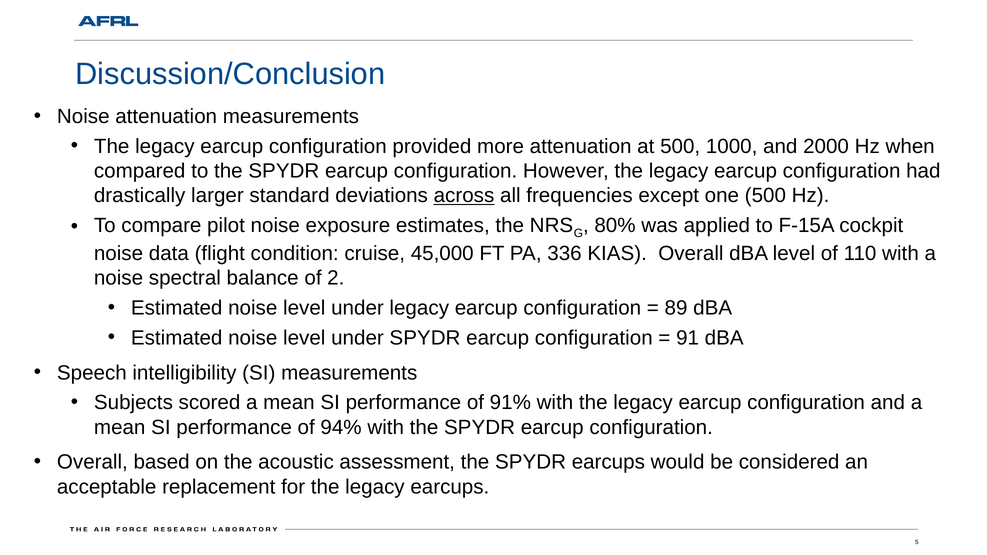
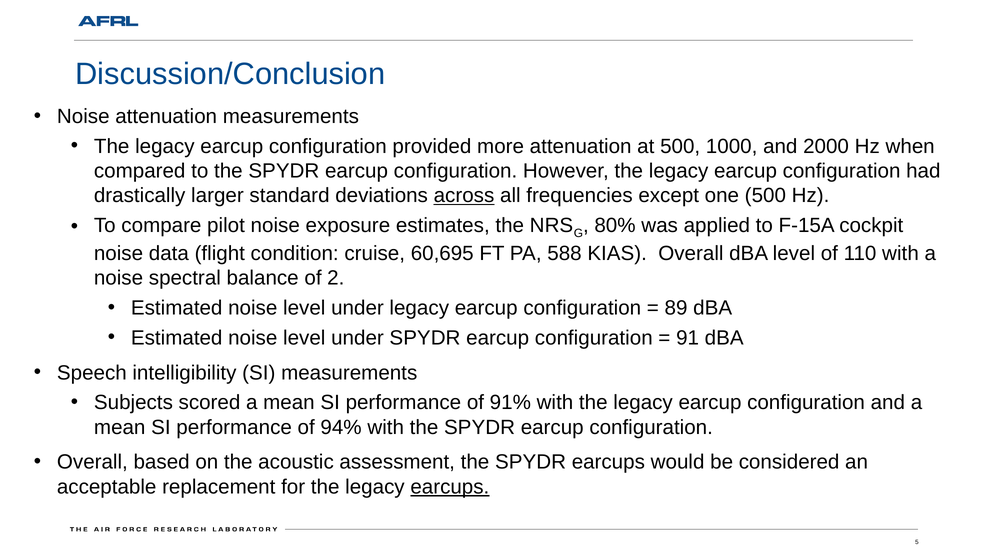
45,000: 45,000 -> 60,695 (442, 254)
336: 336 -> 588 (564, 254)
earcups underline: none -> present (450, 487)
